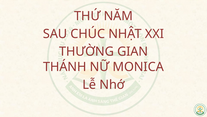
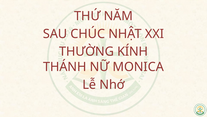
GIAN: GIAN -> KÍNH (133, 51)
